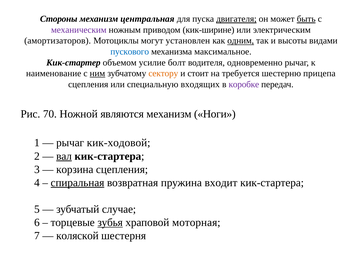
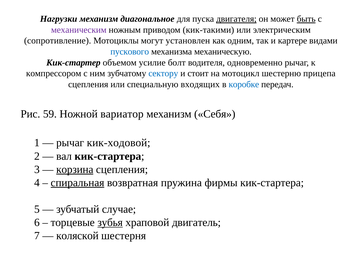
Стороны: Стороны -> Нагрузки (59, 19)
центральная: центральная -> диагональное (147, 19)
кик-ширине: кик-ширине -> кик-такими (208, 30)
амортизаторов: амортизаторов -> сопротивление (58, 41)
одним underline: present -> none (241, 41)
высоты: высоты -> картере (293, 41)
максимальное: максимальное -> механическую (223, 52)
наименование: наименование -> компрессором (54, 73)
ним underline: present -> none (97, 73)
сектору colour: orange -> blue (163, 73)
требуется: требуется -> мотоцикл (241, 73)
коробке colour: purple -> blue (244, 84)
70: 70 -> 59 (50, 114)
являются: являются -> вариатор (122, 114)
Ноги: Ноги -> Себя (215, 114)
вал underline: present -> none (64, 156)
корзина underline: none -> present (75, 169)
входит: входит -> фирмы (221, 182)
моторная: моторная -> двигатель (196, 222)
